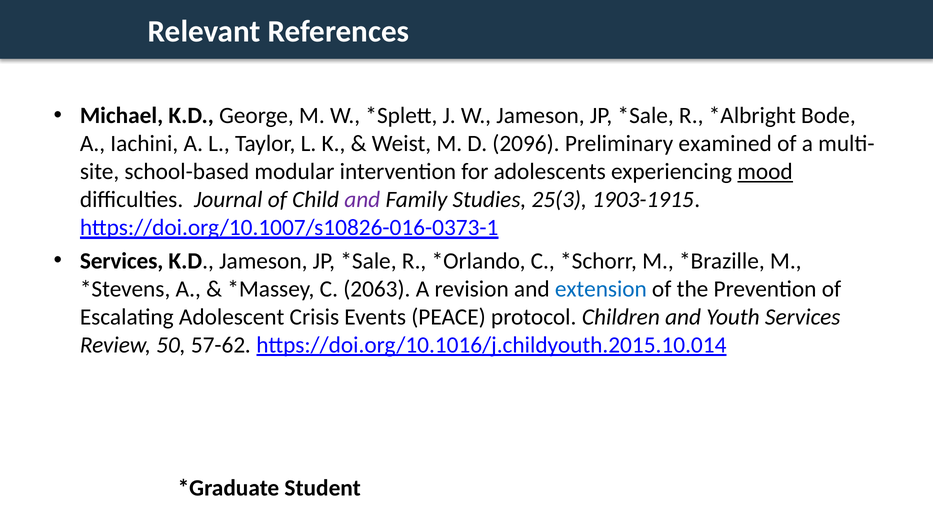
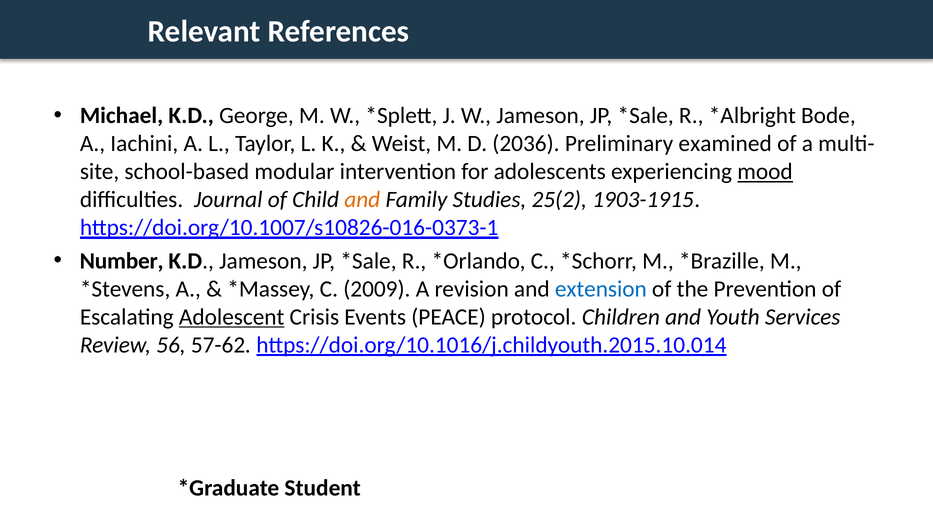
2096: 2096 -> 2036 (526, 144)
and colour: purple -> orange (362, 200)
25(3: 25(3 -> 25(2 (559, 200)
Services: Services -> Number (122, 261)
2063: 2063 -> 2009 (377, 289)
Adolescent underline: none -> present (232, 317)
50: 50 -> 56 (171, 345)
